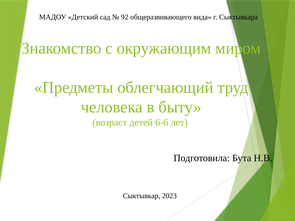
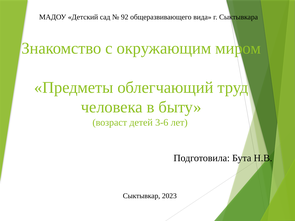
6-6: 6-6 -> 3-6 (162, 123)
